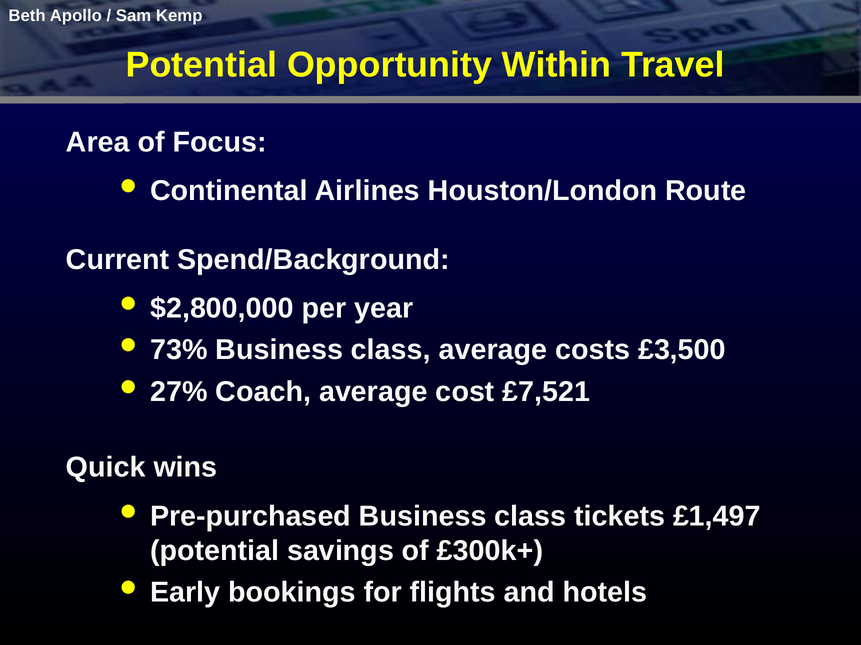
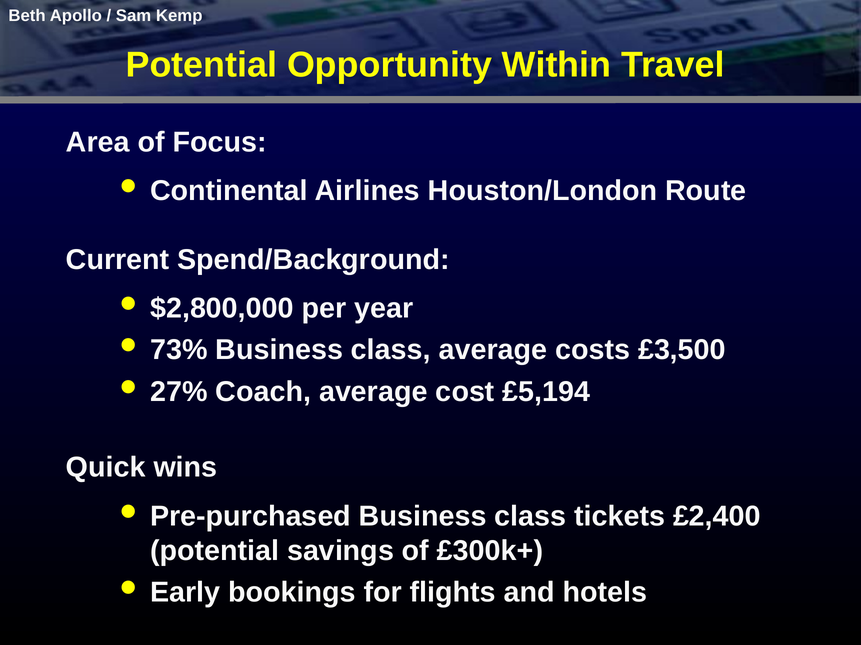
£7,521: £7,521 -> £5,194 (546, 392)
£1,497: £1,497 -> £2,400 (717, 517)
